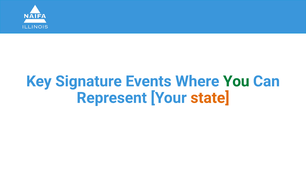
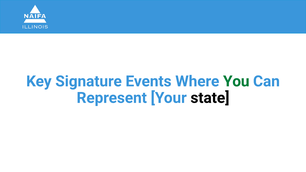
state colour: orange -> black (210, 98)
